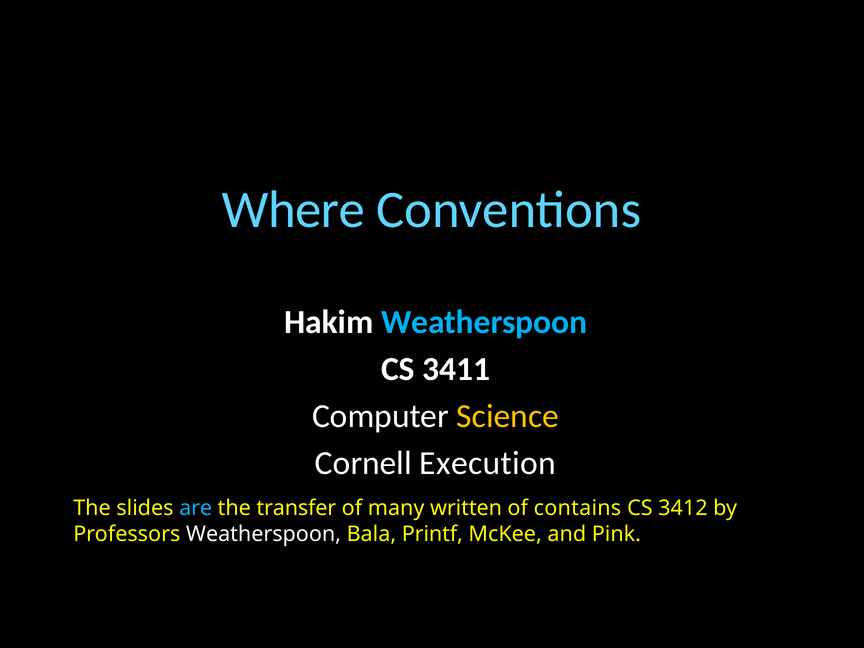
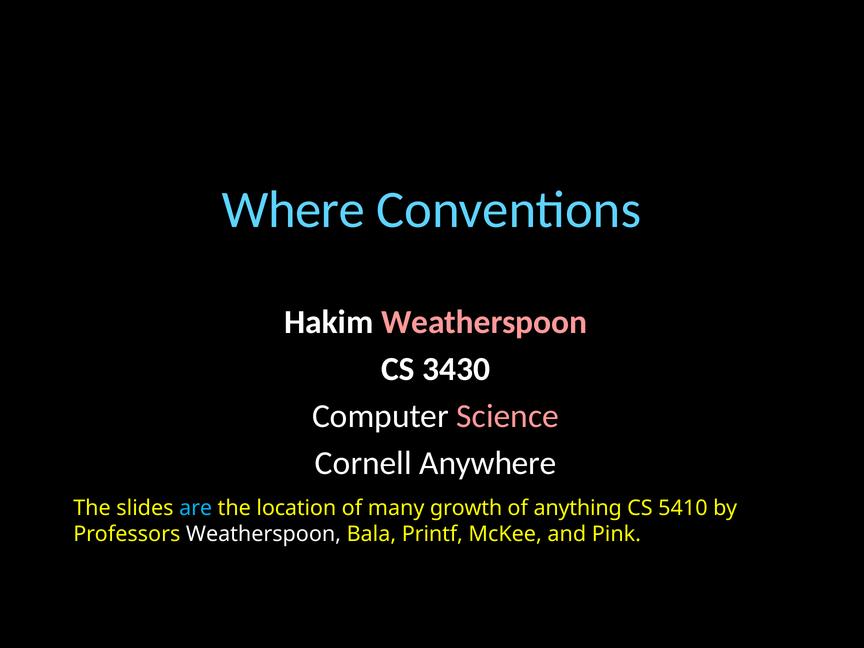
Weatherspoon colour: light blue -> pink (484, 322)
3411: 3411 -> 3430 (456, 369)
Science colour: yellow -> pink (508, 416)
Execution: Execution -> Anywhere (488, 463)
transfer: transfer -> location (296, 508)
written: written -> growth (466, 508)
contains: contains -> anything (578, 508)
3412: 3412 -> 5410 (683, 508)
